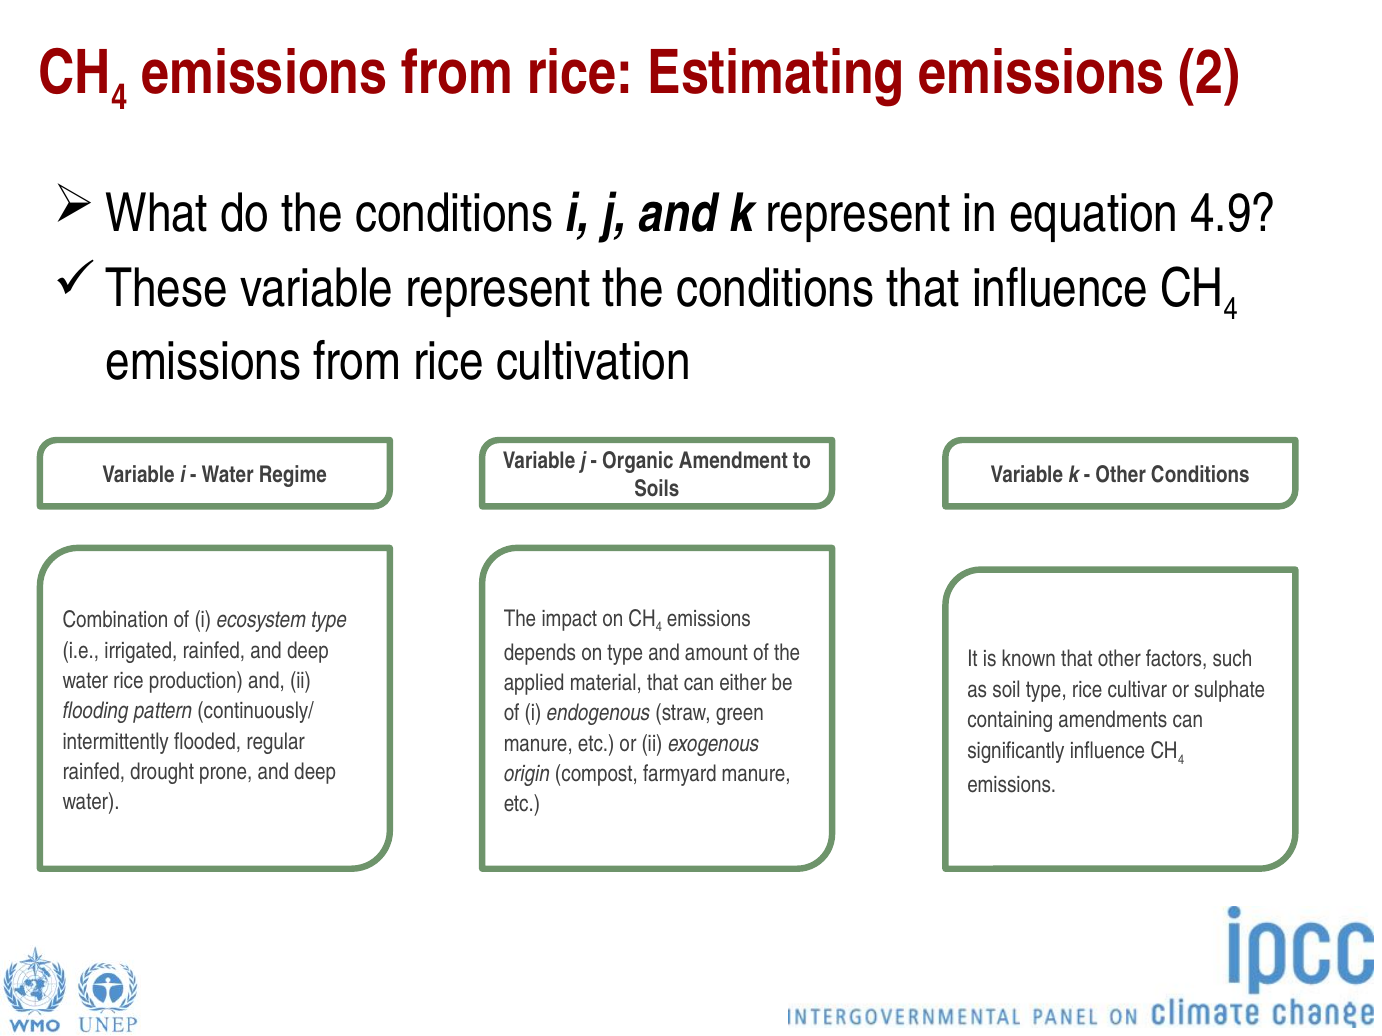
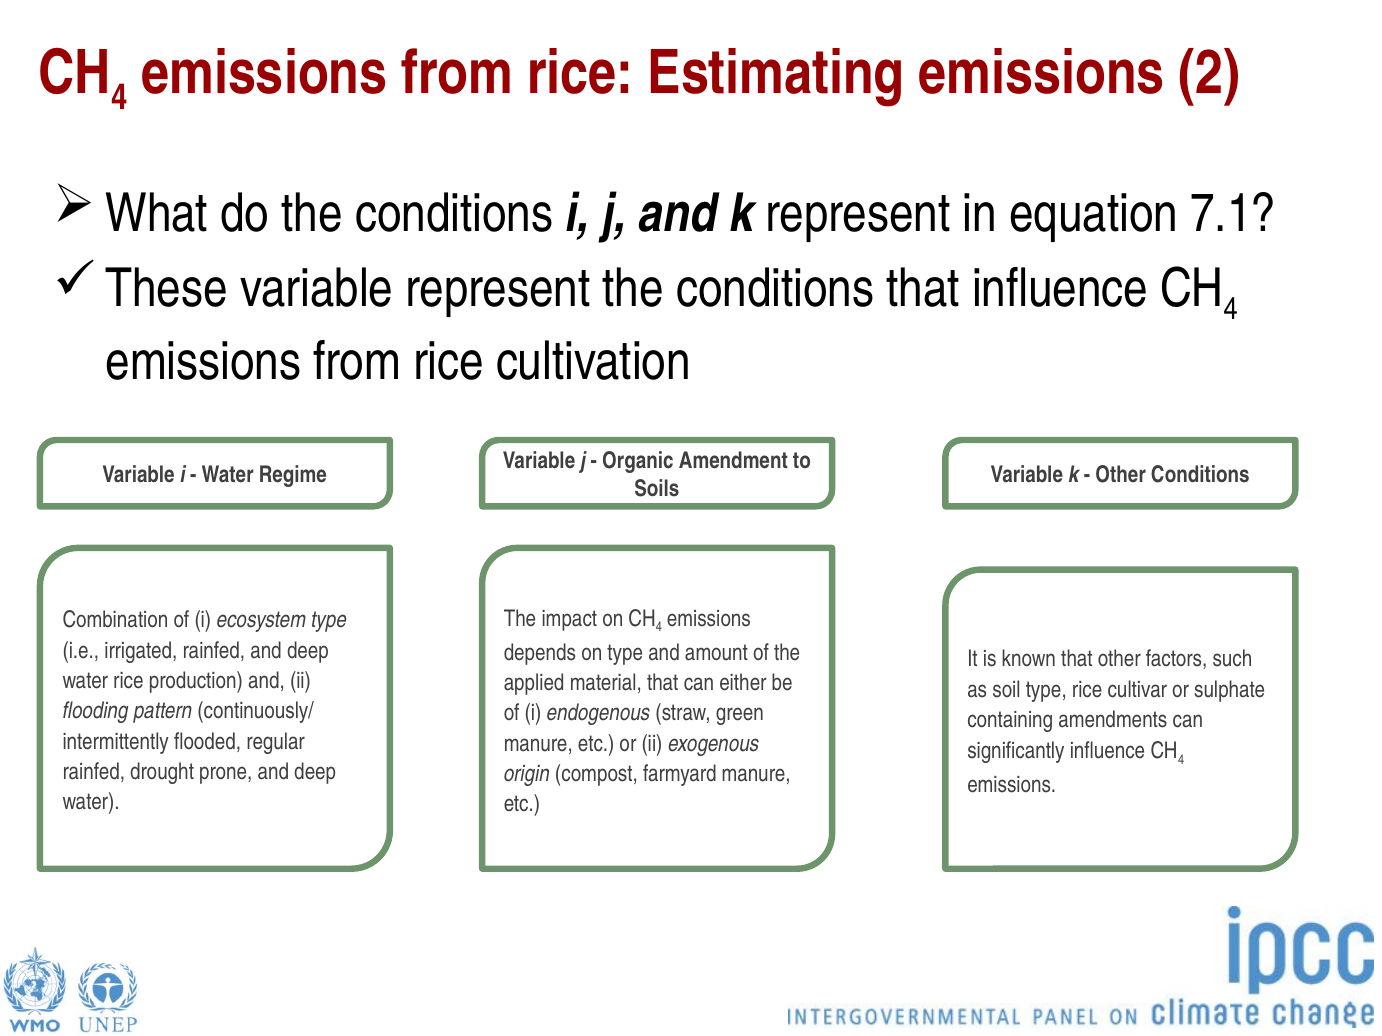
4.9: 4.9 -> 7.1 (1233, 213)
